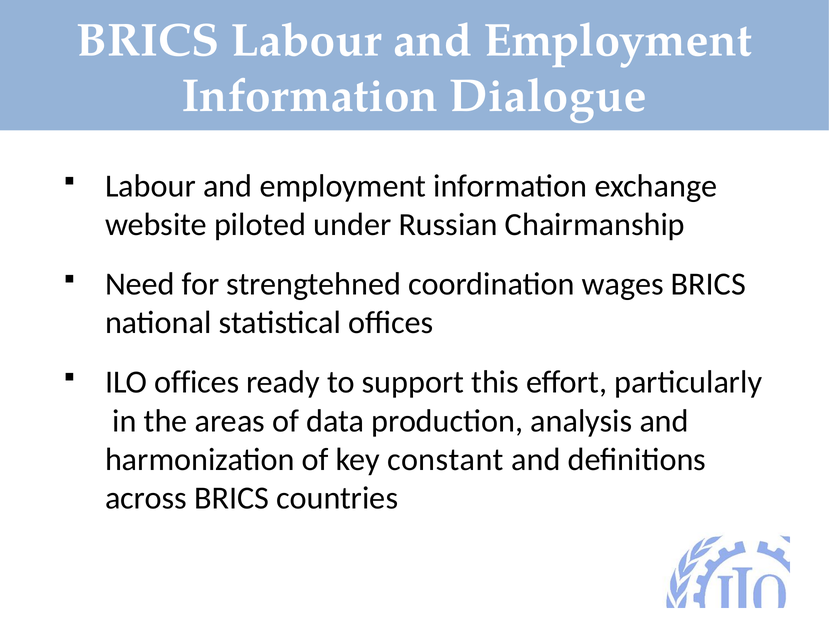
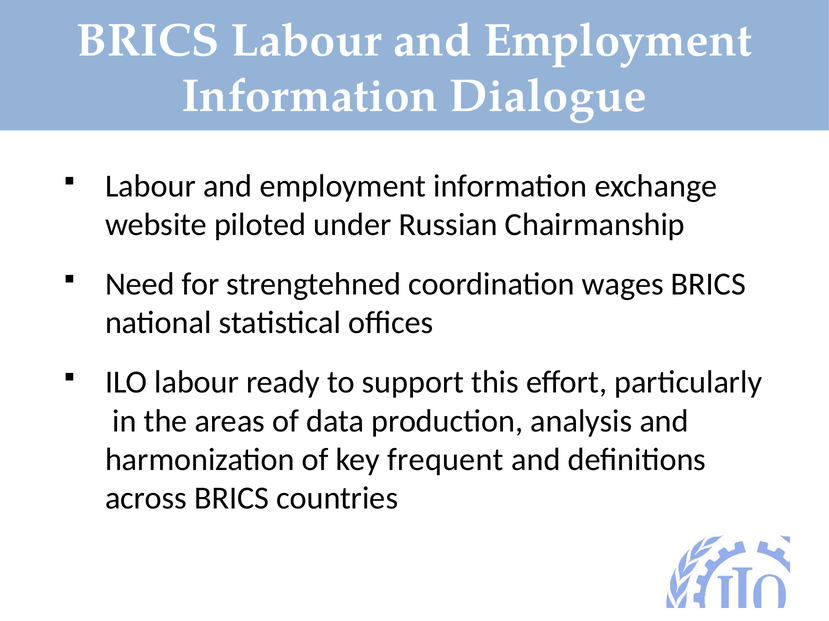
ILO offices: offices -> labour (197, 383)
constant: constant -> frequent (445, 460)
